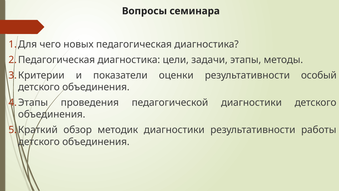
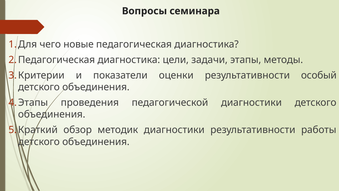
новых: новых -> новые (79, 44)
